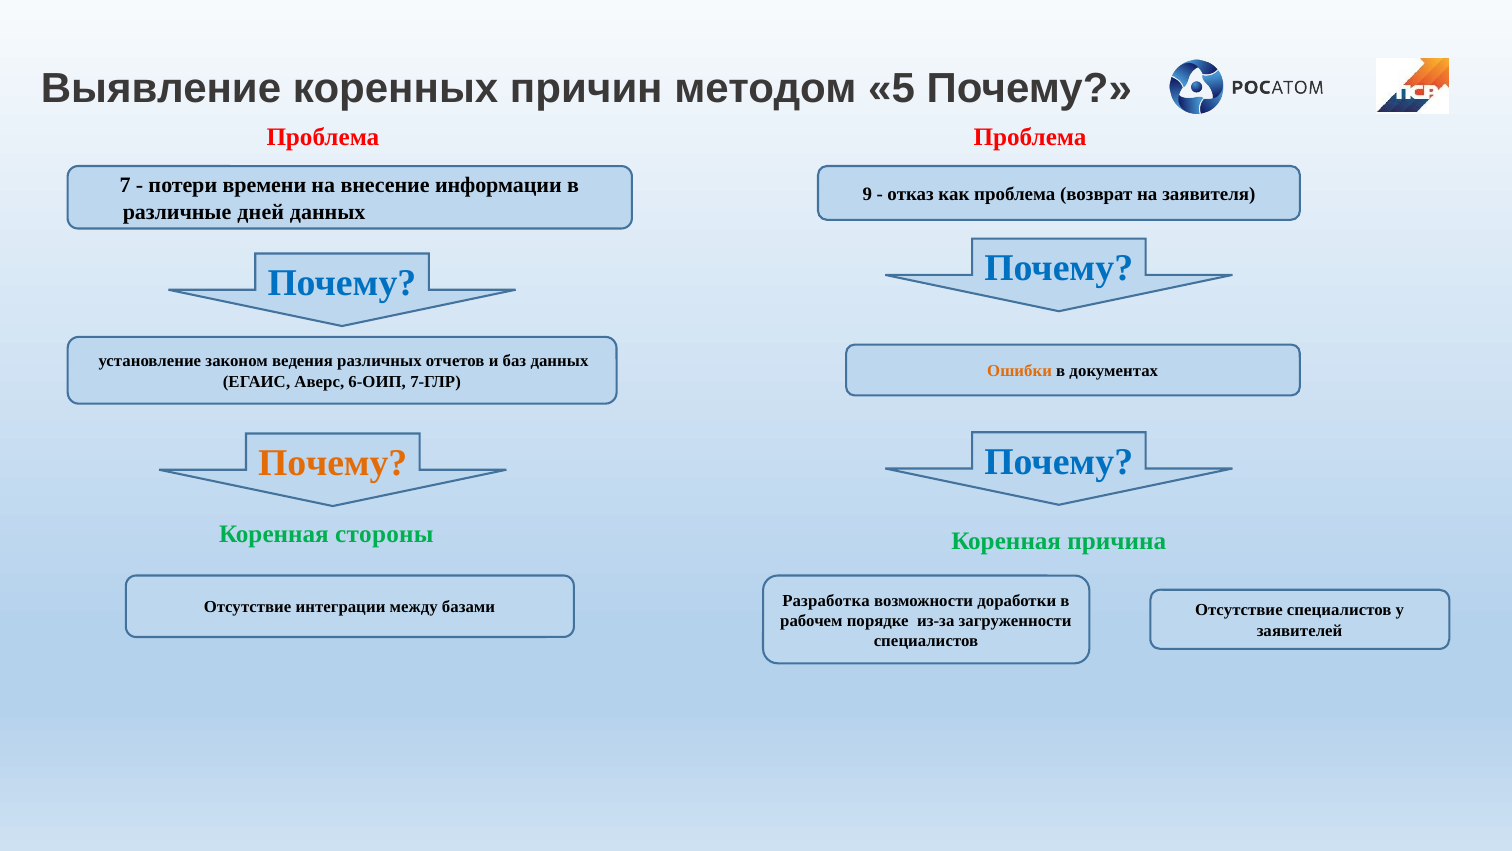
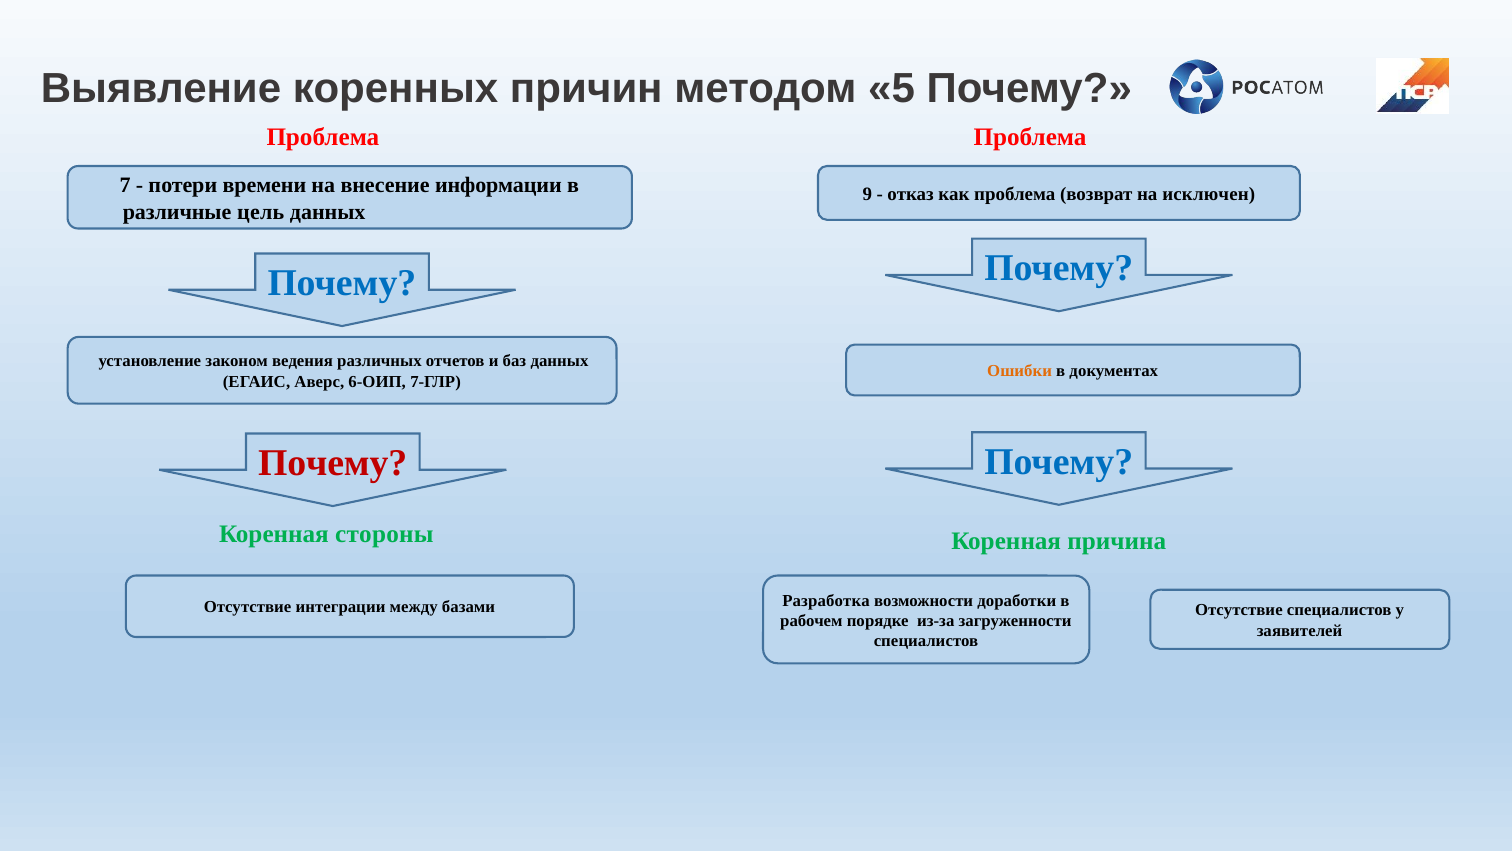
заявителя: заявителя -> исключен (1209, 194)
дней: дней -> цель (261, 212)
Почему colour: orange -> red (333, 464)
